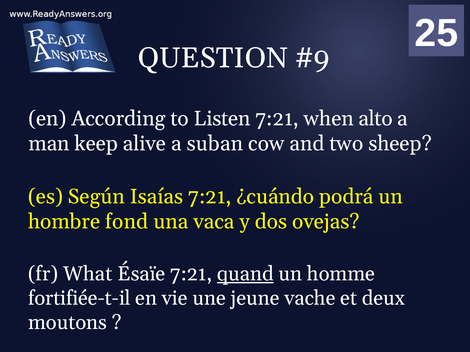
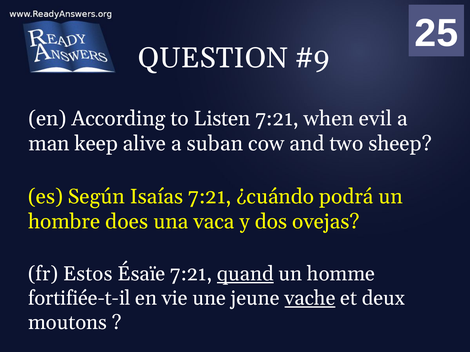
alto: alto -> evil (375, 119)
fond: fond -> does (127, 222)
What: What -> Estos (88, 274)
vache underline: none -> present (310, 299)
